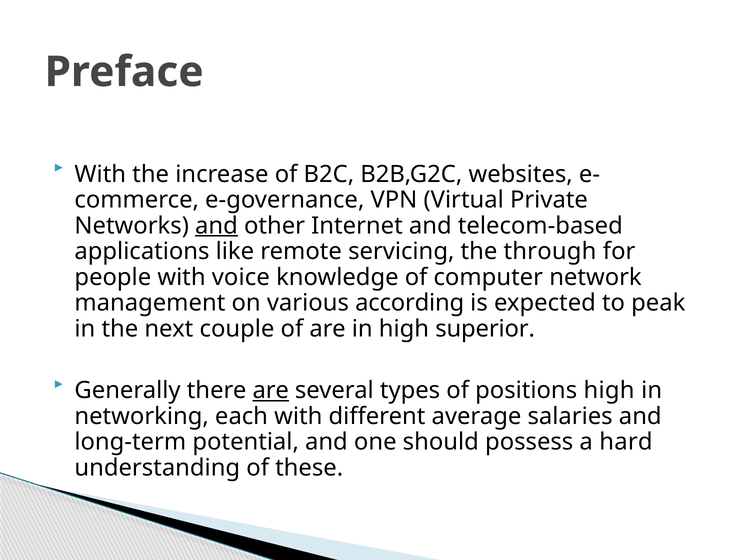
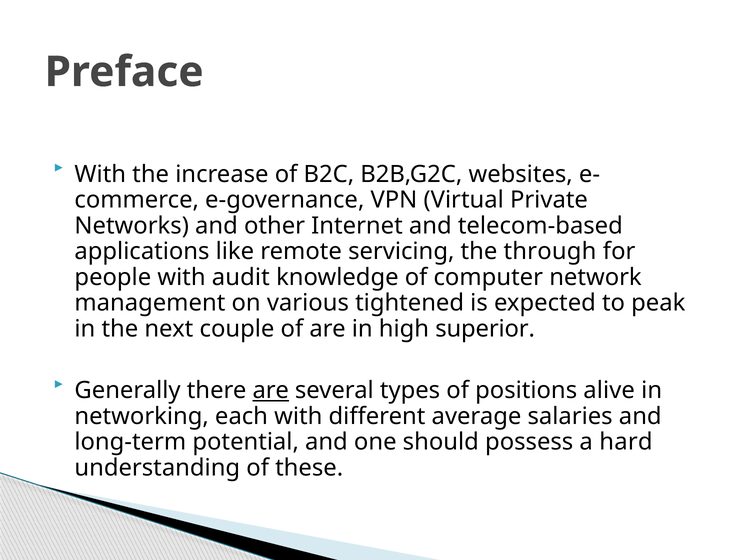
and underline: present -> none (216, 225)
voice: voice -> audit (241, 277)
according: according -> tightened (410, 303)
positions high: high -> alive (609, 390)
